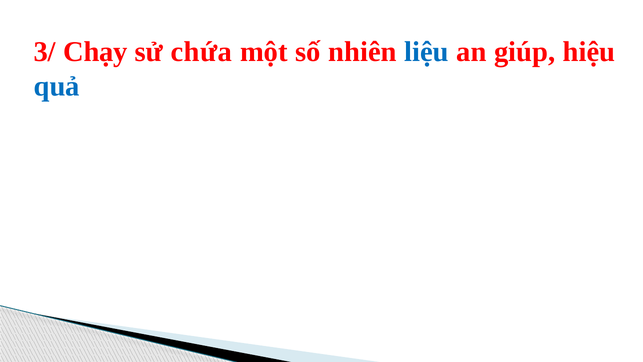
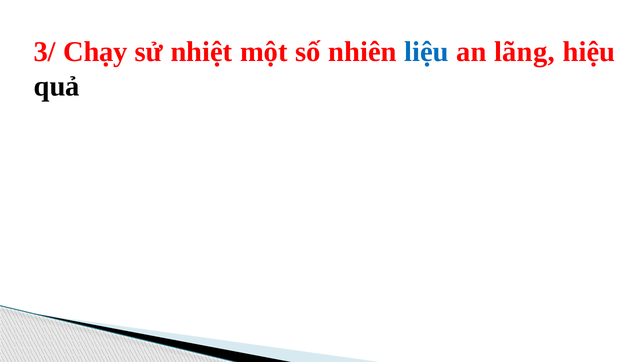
chứa: chứa -> nhiệt (202, 52)
giúp: giúp -> lãng (525, 52)
quả colour: blue -> black (57, 86)
